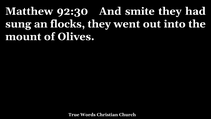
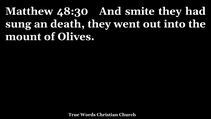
92:30: 92:30 -> 48:30 (72, 11)
flocks: flocks -> death (67, 24)
